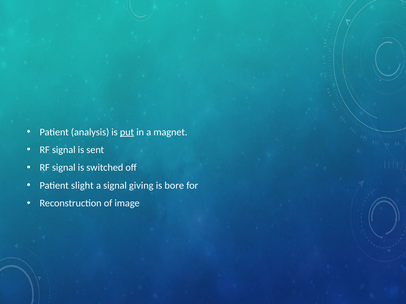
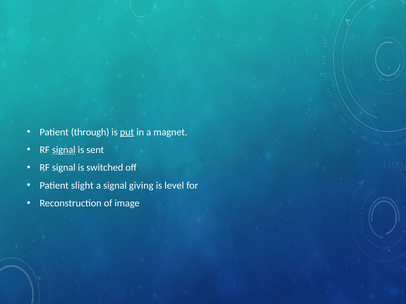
analysis: analysis -> through (90, 132)
signal underline: none -> present (64, 150)
bore: bore -> level (174, 186)
